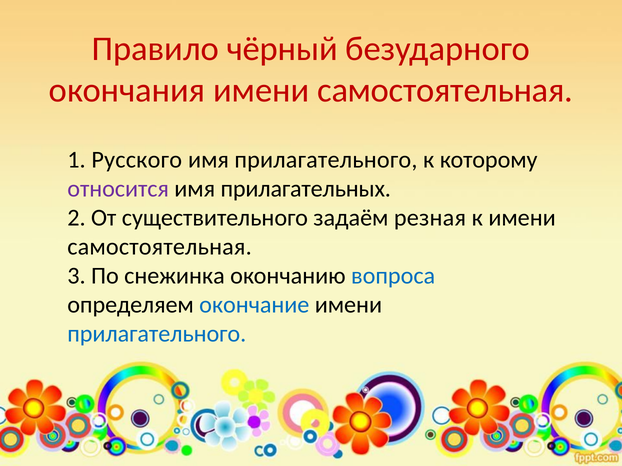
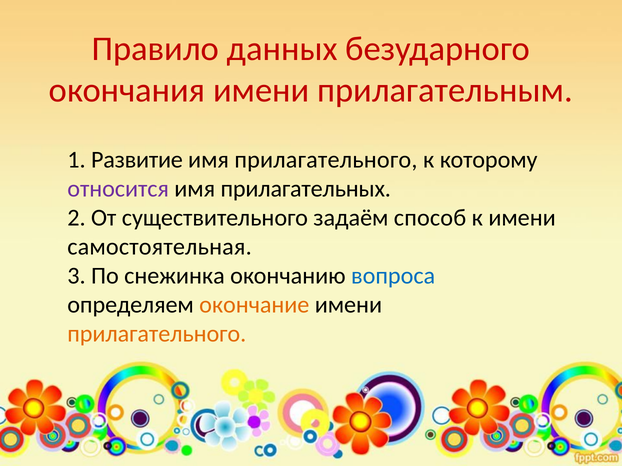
чёрный: чёрный -> данных (282, 49)
окончания имени самостоятельная: самостоятельная -> прилагательным (445, 90)
Русского: Русского -> Развитие (137, 160)
резная: резная -> способ (430, 218)
окончание colour: blue -> orange (254, 305)
прилагательного colour: blue -> orange (157, 334)
